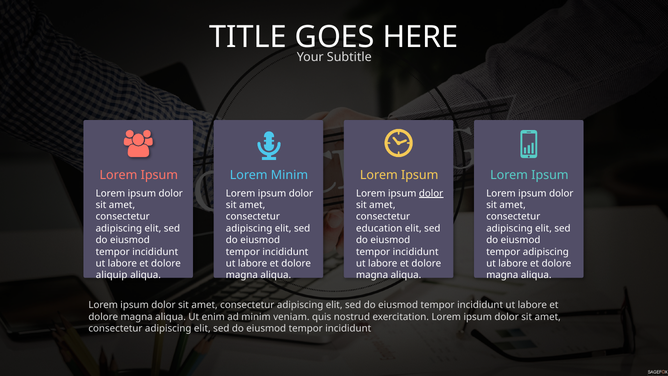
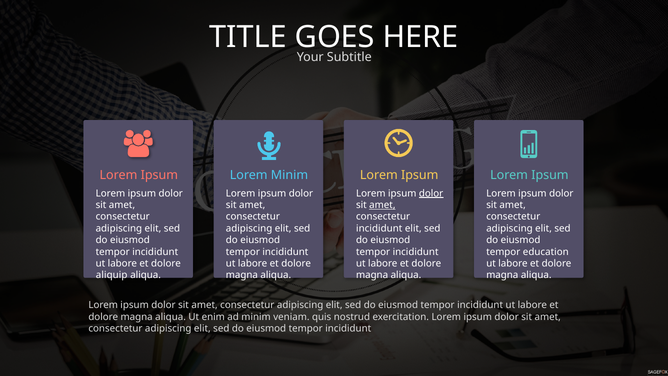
amet underline: none -> present (382, 205)
education: education -> incididunt (379, 228)
tempor adipiscing: adipiscing -> education (546, 252)
